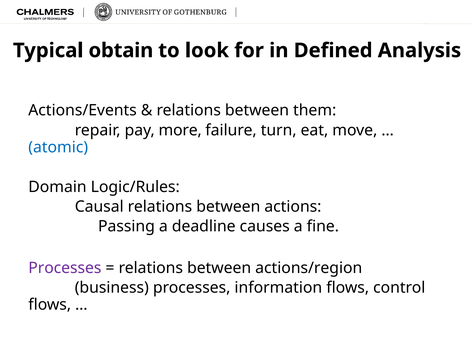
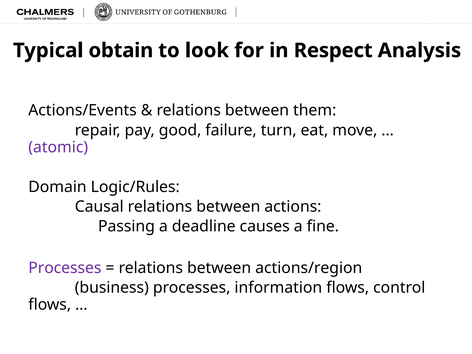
Defined: Defined -> Respect (333, 50)
more: more -> good (180, 130)
atomic colour: blue -> purple (58, 147)
